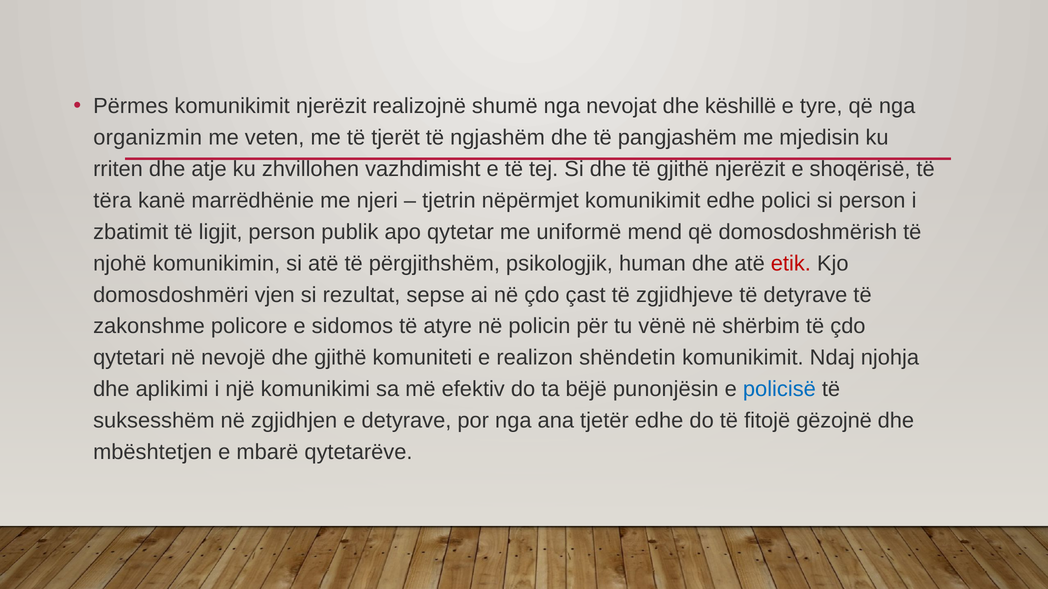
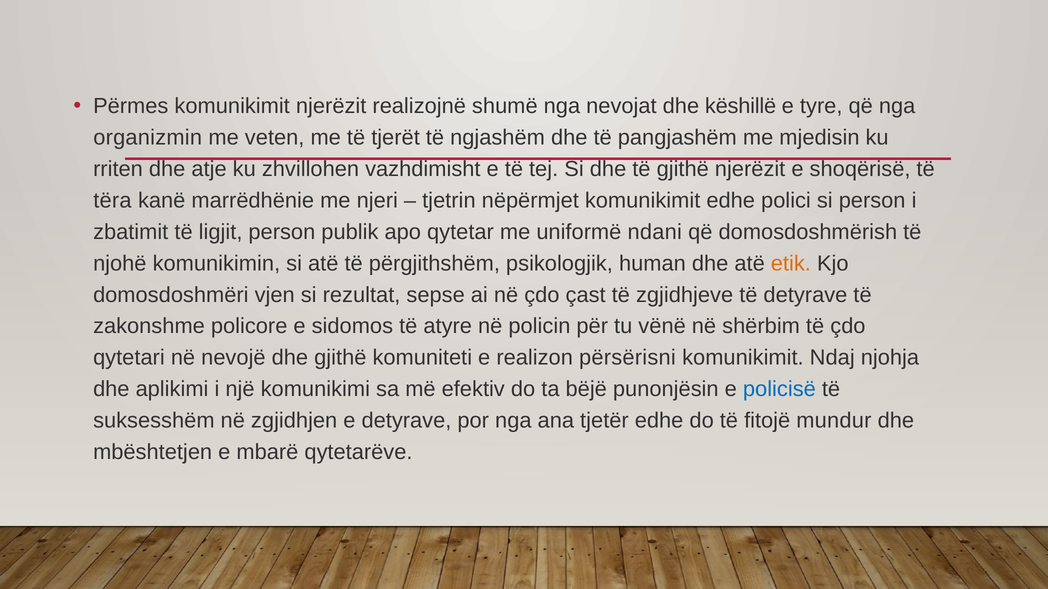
mend: mend -> ndani (655, 232)
etik colour: red -> orange (791, 264)
shëndetin: shëndetin -> përsërisni (627, 358)
gëzojnë: gëzojnë -> mundur (834, 421)
